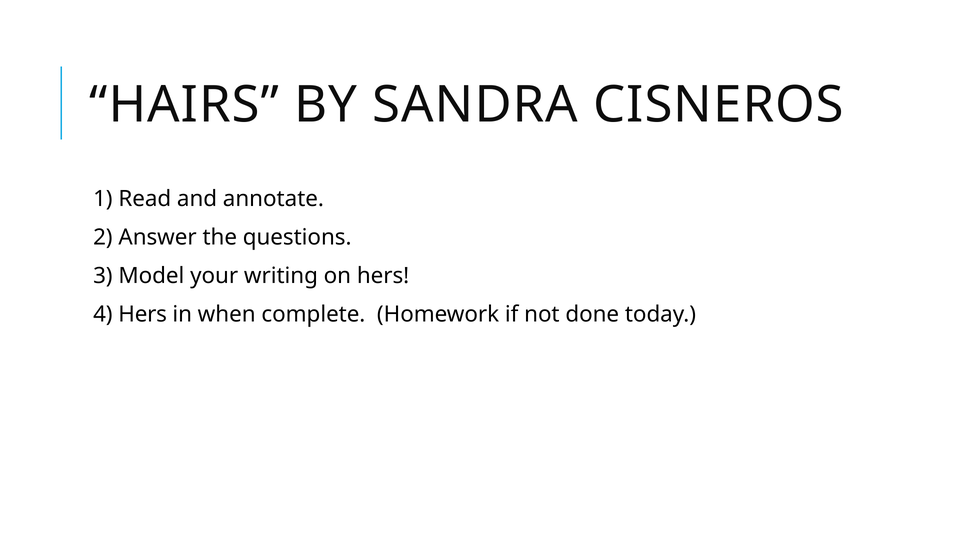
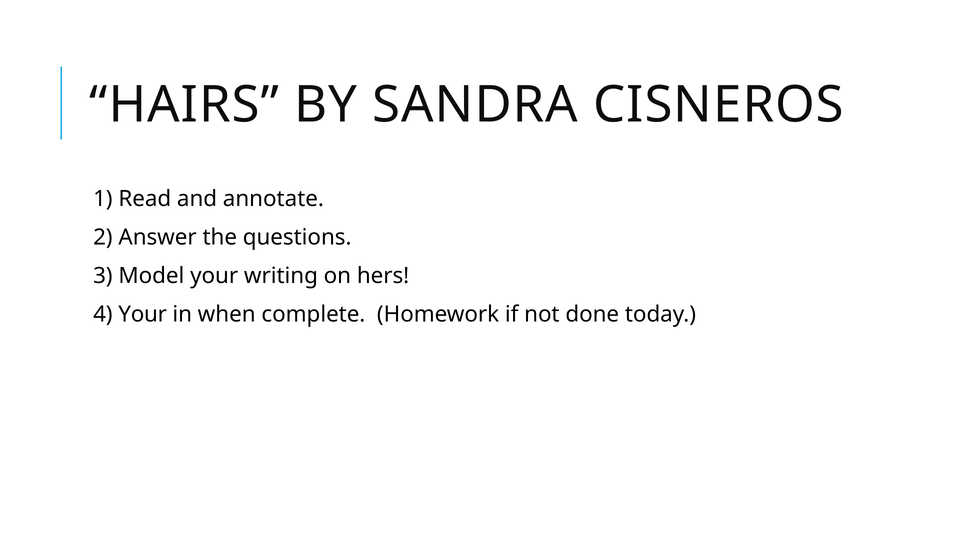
4 Hers: Hers -> Your (143, 314)
